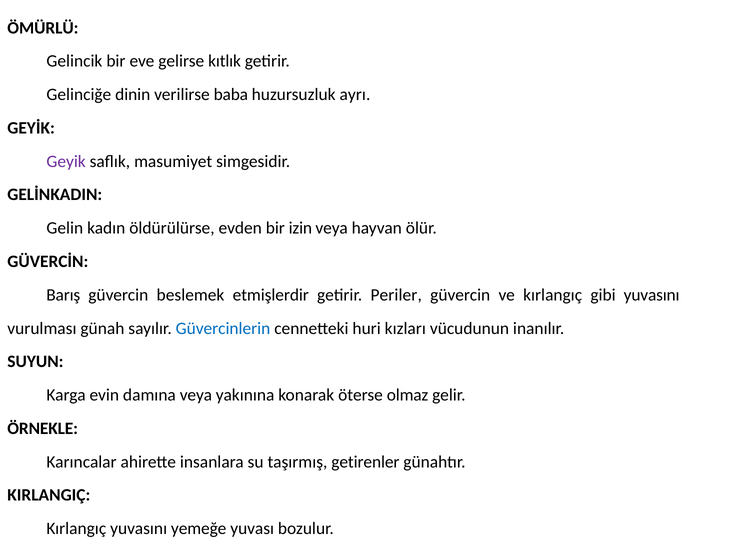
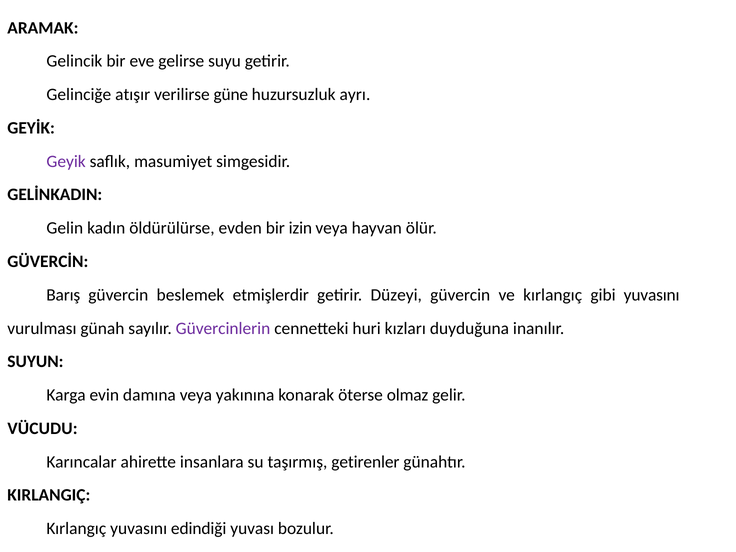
ÖMÜRLÜ: ÖMÜRLÜ -> ARAMAK (43, 28)
kıtlık: kıtlık -> suyu (225, 61)
dinin: dinin -> atışır (133, 95)
baba: baba -> güne (231, 95)
Periler: Periler -> Düzeyi (396, 295)
Güvercinlerin colour: blue -> purple (223, 328)
vücudunun: vücudunun -> duyduğuna (469, 328)
ÖRNEKLE: ÖRNEKLE -> VÜCUDU (43, 428)
yemeğe: yemeğe -> edindiği (199, 529)
